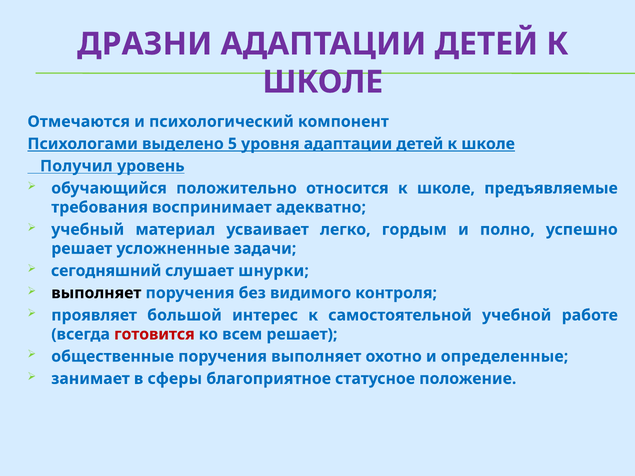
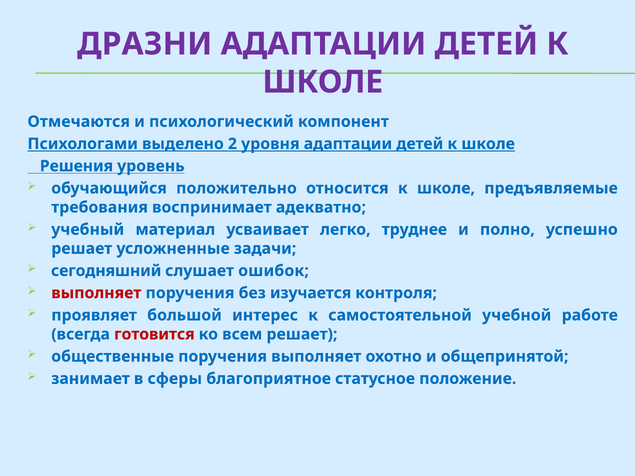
5: 5 -> 2 (232, 144)
Получил: Получил -> Решения (76, 166)
гордым: гордым -> труднее (414, 230)
шнурки: шнурки -> ошибок (274, 271)
выполняет colour: black -> red (96, 293)
видимого: видимого -> изучается (311, 293)
определенные: определенные -> общепринятой (505, 357)
